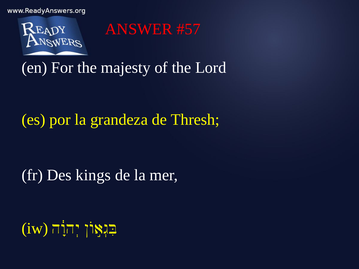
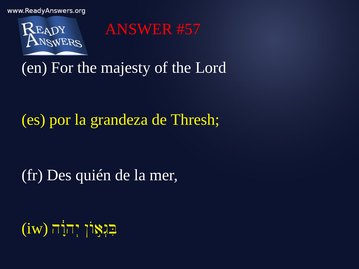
kings: kings -> quién (93, 175)
